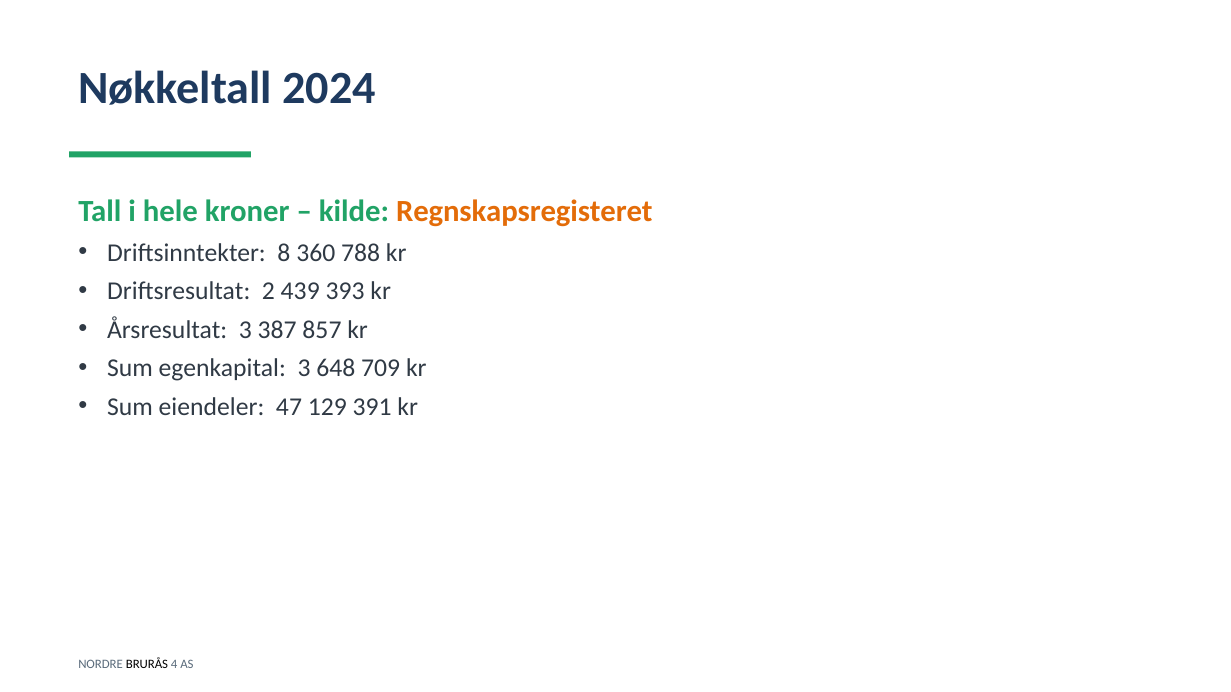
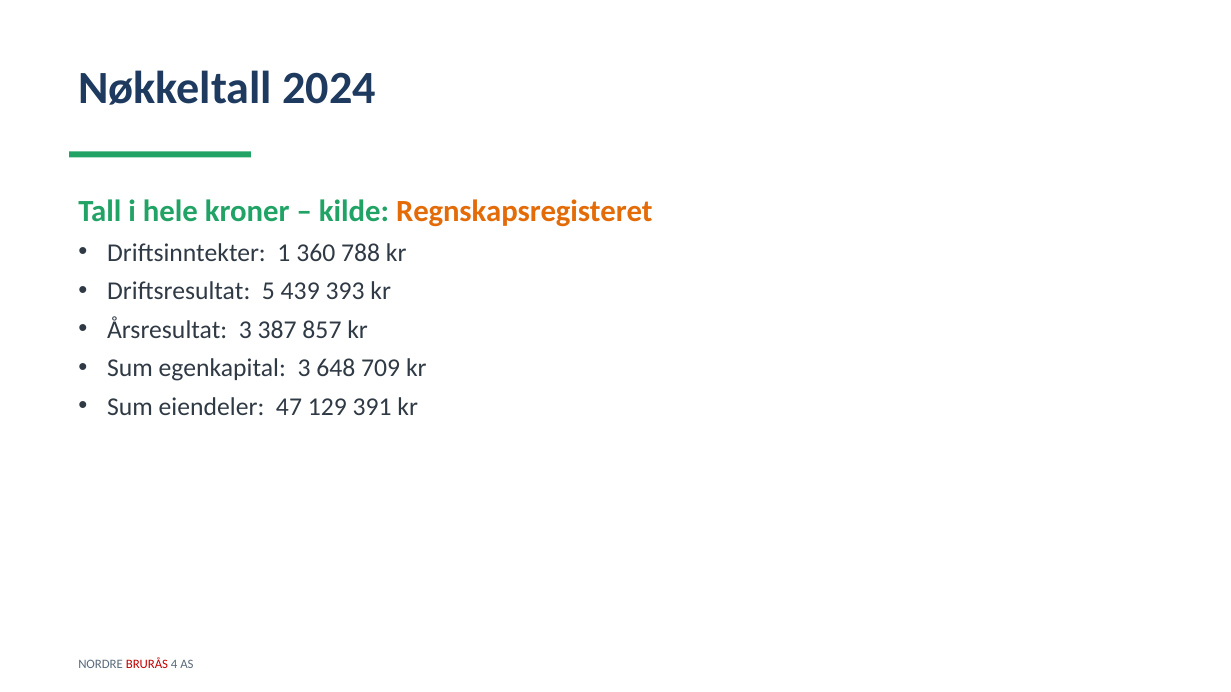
8: 8 -> 1 (284, 253)
2: 2 -> 5 (268, 292)
BRURÅS colour: black -> red (147, 664)
